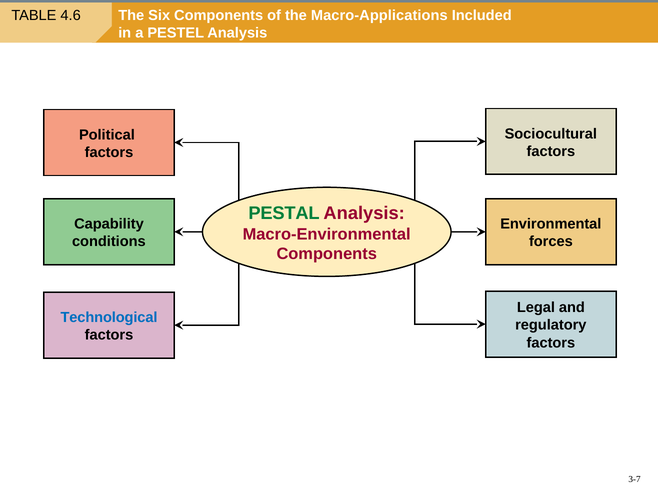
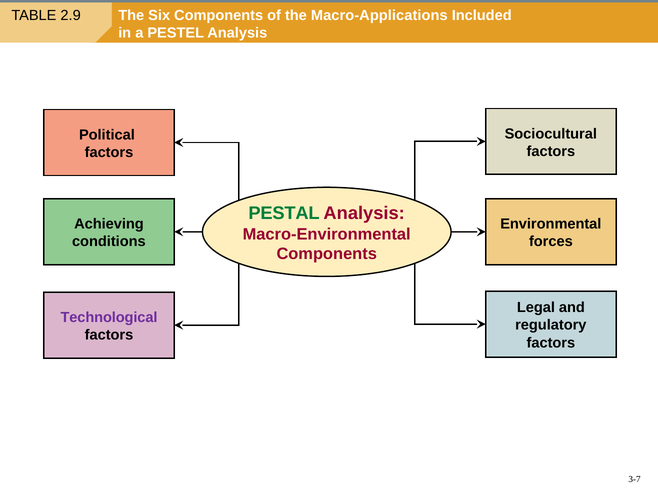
4.6: 4.6 -> 2.9 (71, 16)
Capability: Capability -> Achieving (109, 224)
Technological colour: blue -> purple (109, 318)
